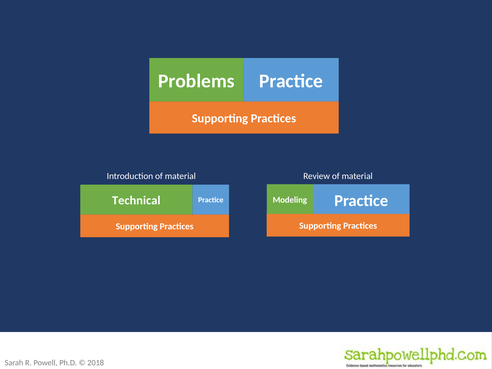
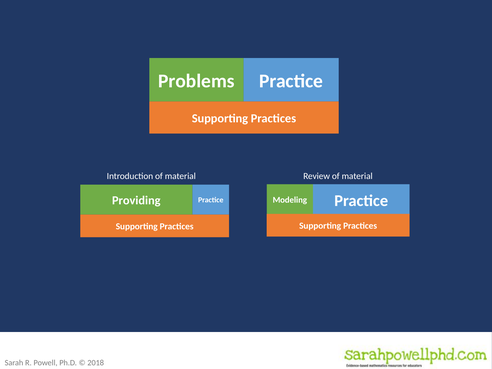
Technical: Technical -> Providing (136, 200)
